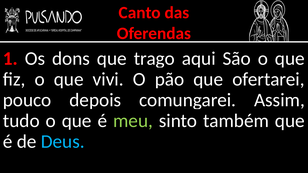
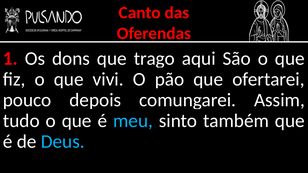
meu colour: light green -> light blue (133, 121)
